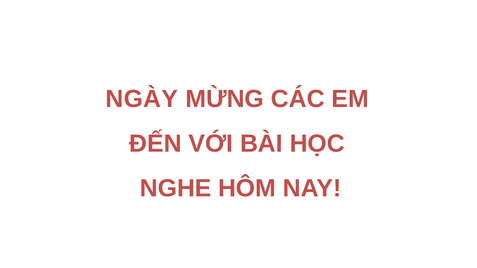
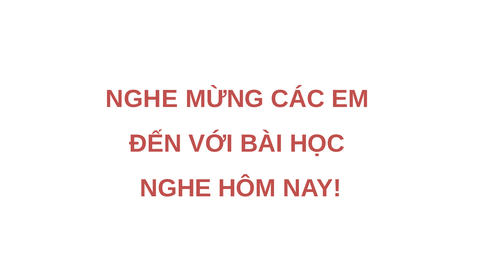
NGÀY: NGÀY -> NGHE (142, 99)
